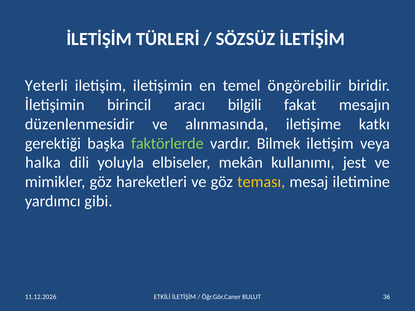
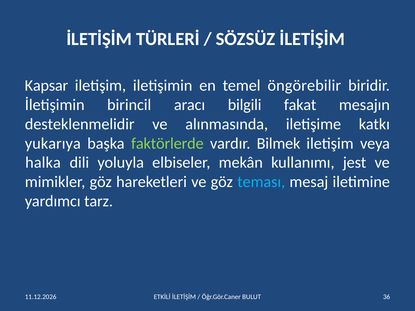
Yeterli: Yeterli -> Kapsar (46, 85)
düzenlenmesidir: düzenlenmesidir -> desteklenmelidir (80, 124)
gerektiği: gerektiği -> yukarıya (53, 143)
teması colour: yellow -> light blue (261, 182)
gibi: gibi -> tarz (99, 201)
